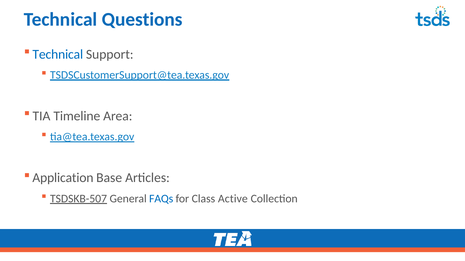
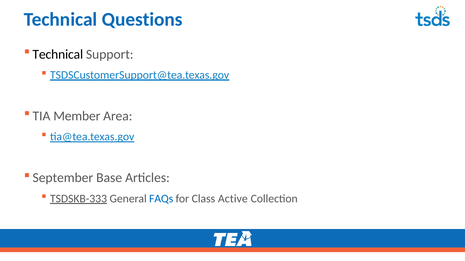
Technical colour: blue -> black (58, 54)
Timeline: Timeline -> Member (77, 116)
Application: Application -> September (63, 178)
TSDSKB-507: TSDSKB-507 -> TSDSKB-333 (78, 199)
